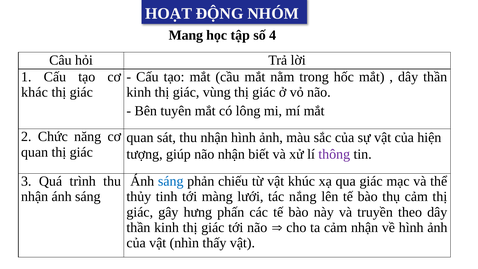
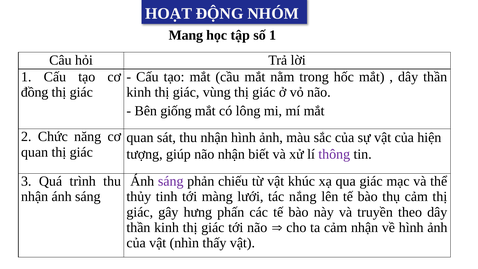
số 4: 4 -> 1 (273, 35)
khác: khác -> đồng (35, 92)
tuyên: tuyên -> giống (176, 111)
sáng colour: blue -> purple (171, 181)
